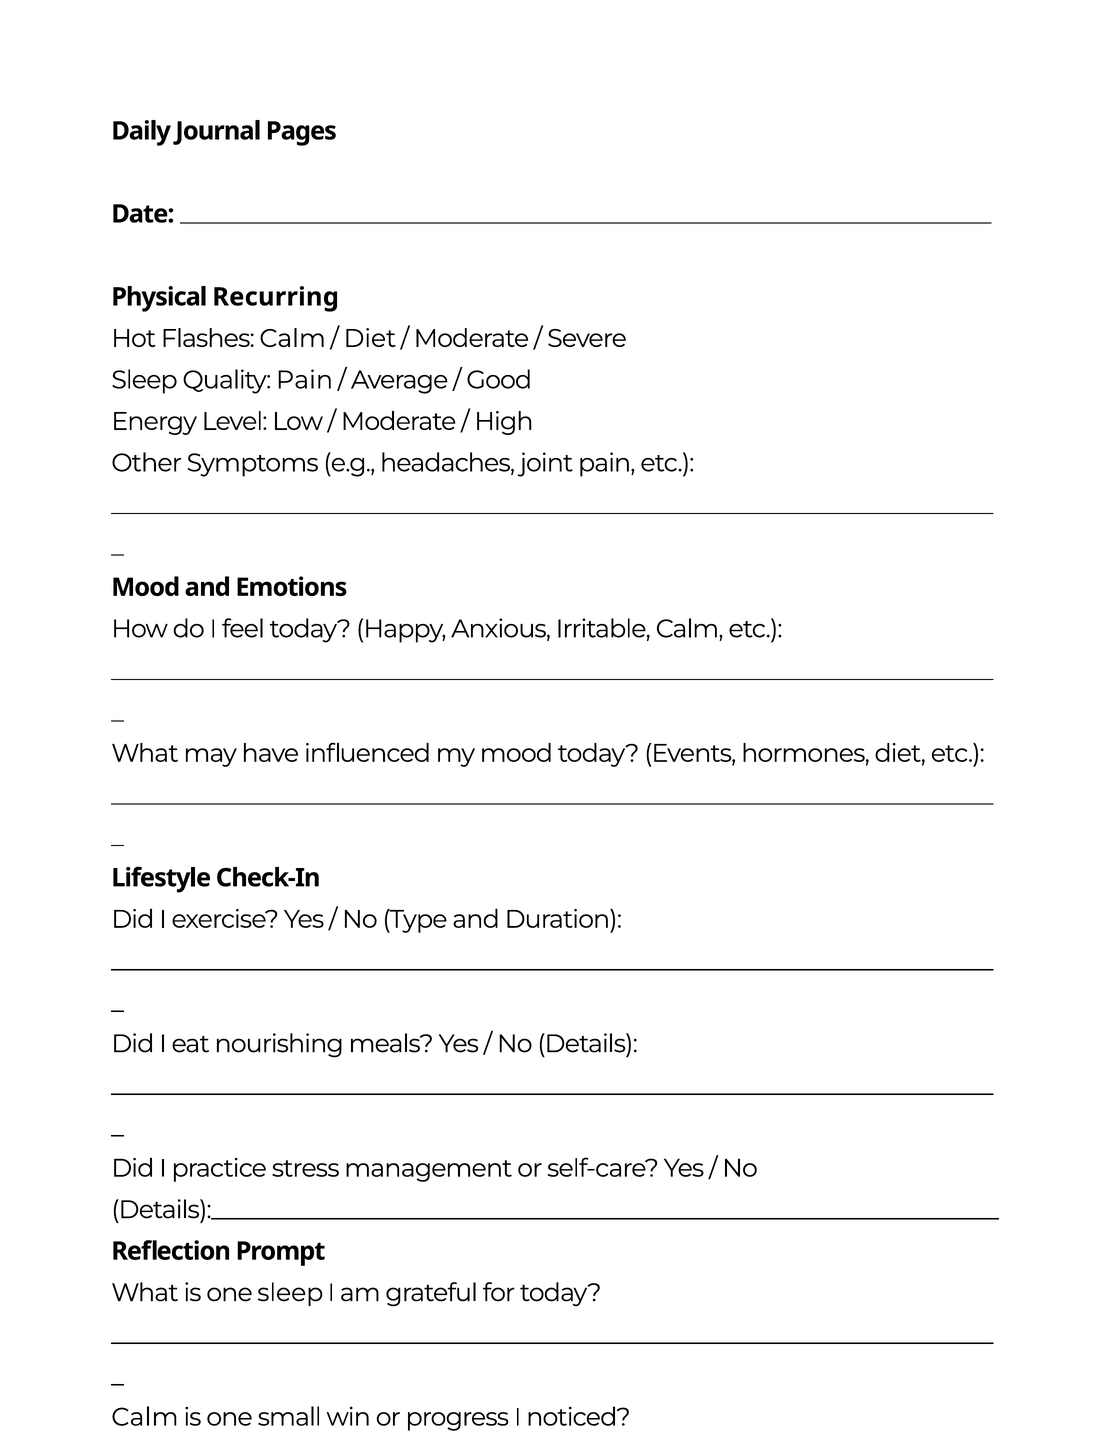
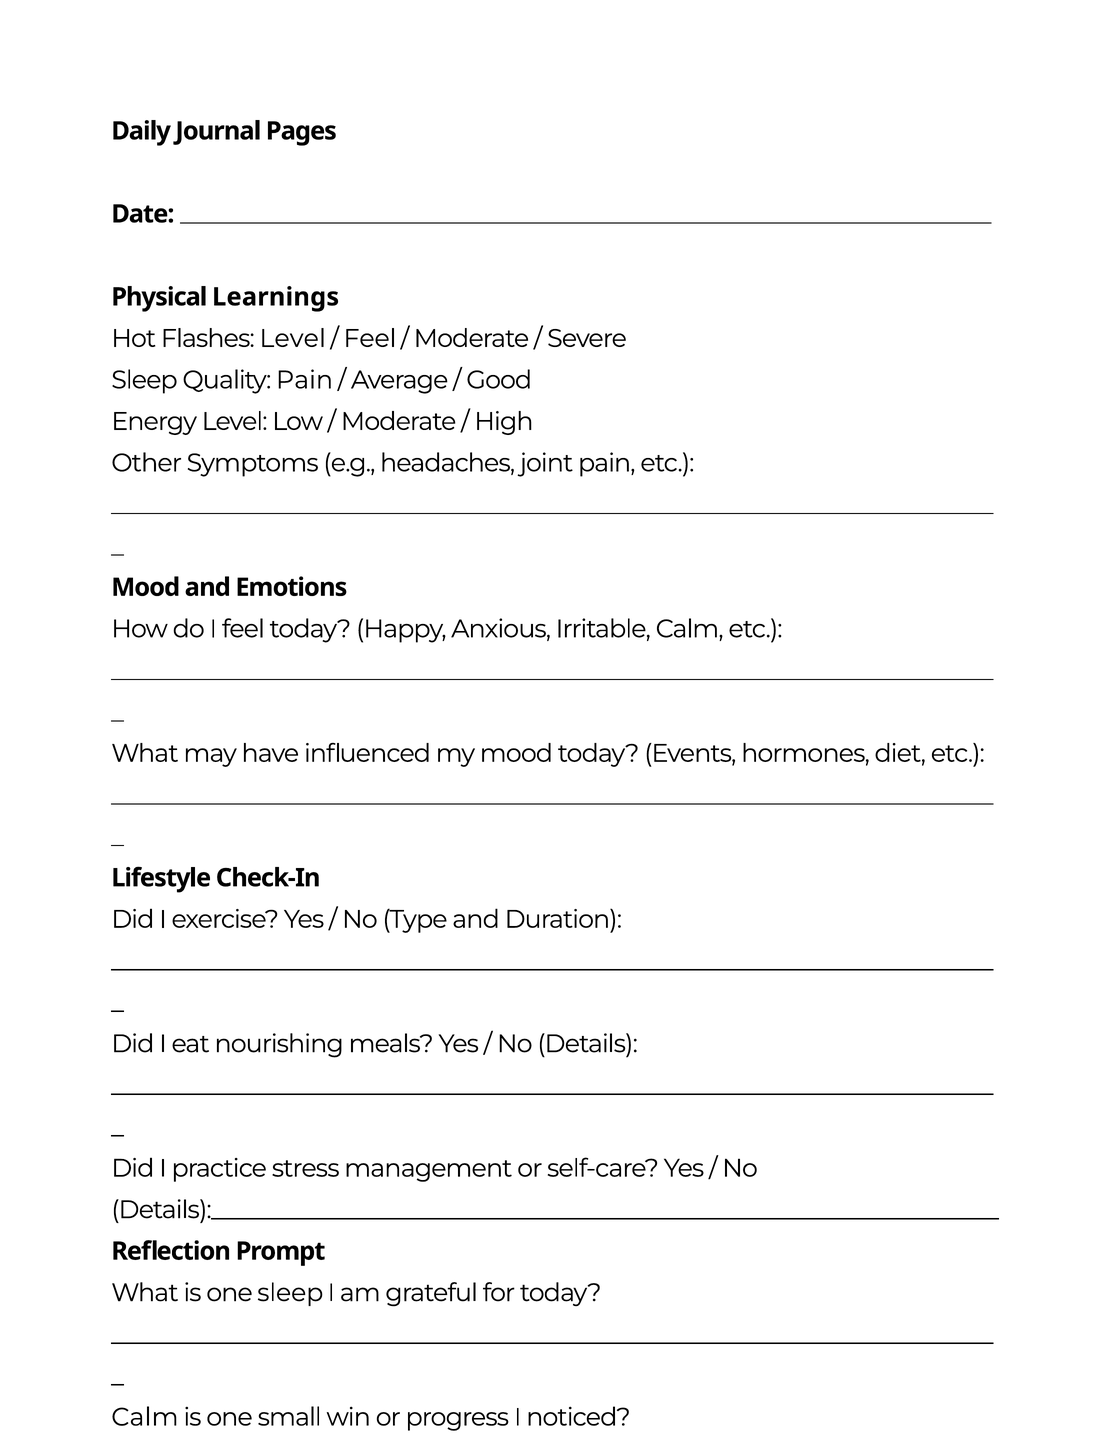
Recurring: Recurring -> Learnings (276, 297)
Flashes Calm: Calm -> Level (293, 339)
Diet: Diet -> Feel (370, 339)
